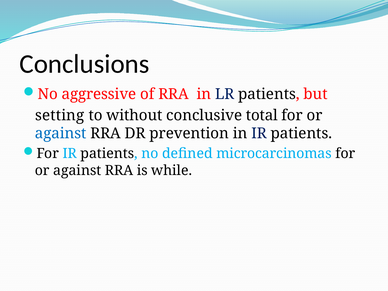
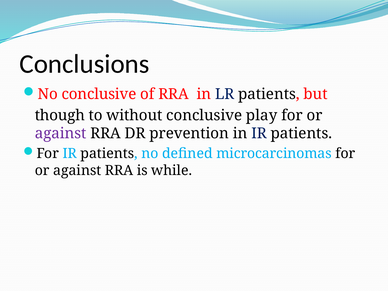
No aggressive: aggressive -> conclusive (99, 94)
setting: setting -> though (60, 115)
total: total -> play (262, 115)
against colour: blue -> purple (61, 133)
